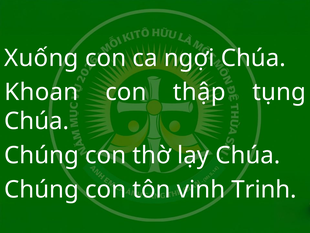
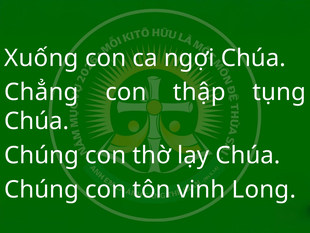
Khoan: Khoan -> Chẳng (41, 92)
Trinh: Trinh -> Long (264, 189)
